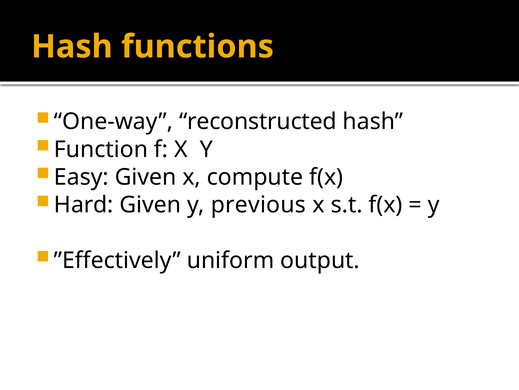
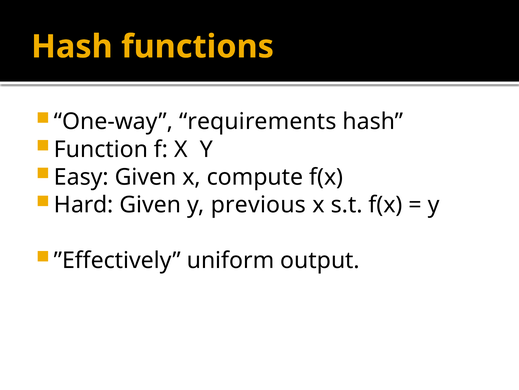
reconstructed: reconstructed -> requirements (258, 121)
